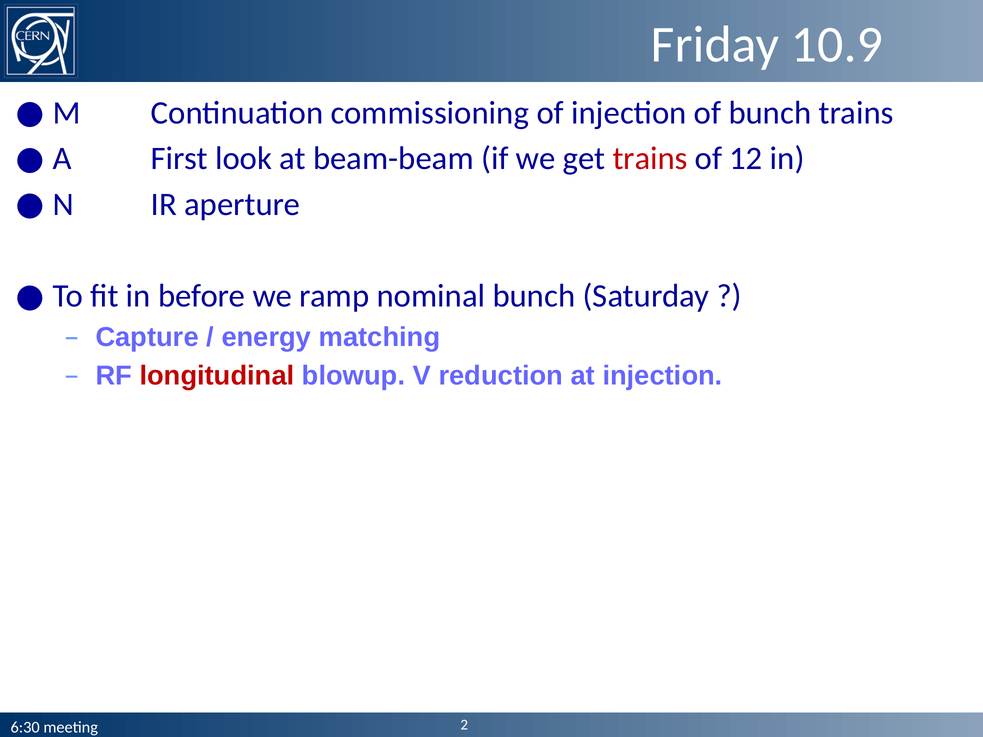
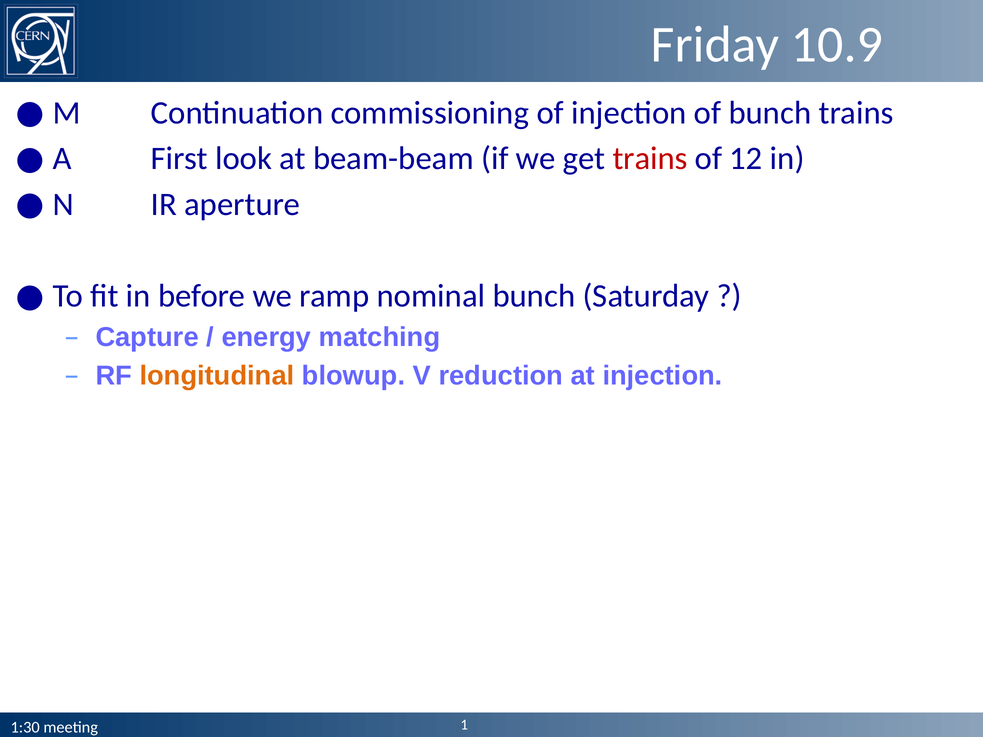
longitudinal colour: red -> orange (217, 376)
6:30: 6:30 -> 1:30 (25, 728)
2: 2 -> 1 (464, 725)
